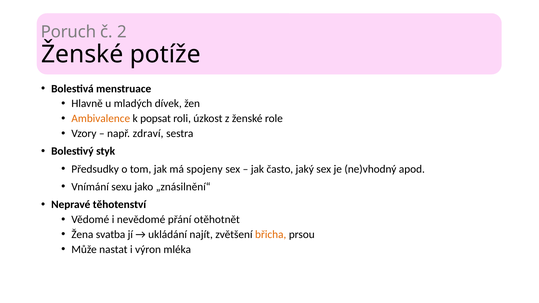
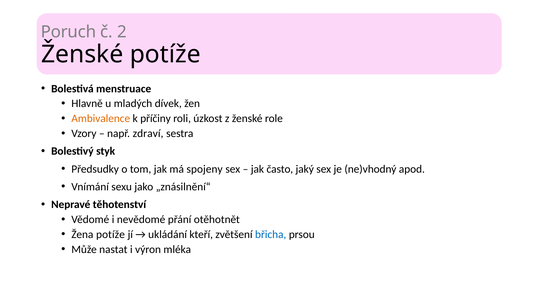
popsat: popsat -> příčiny (156, 119)
Žena svatba: svatba -> potíže (110, 235)
najít: najít -> kteří (201, 235)
břicha colour: orange -> blue (271, 235)
